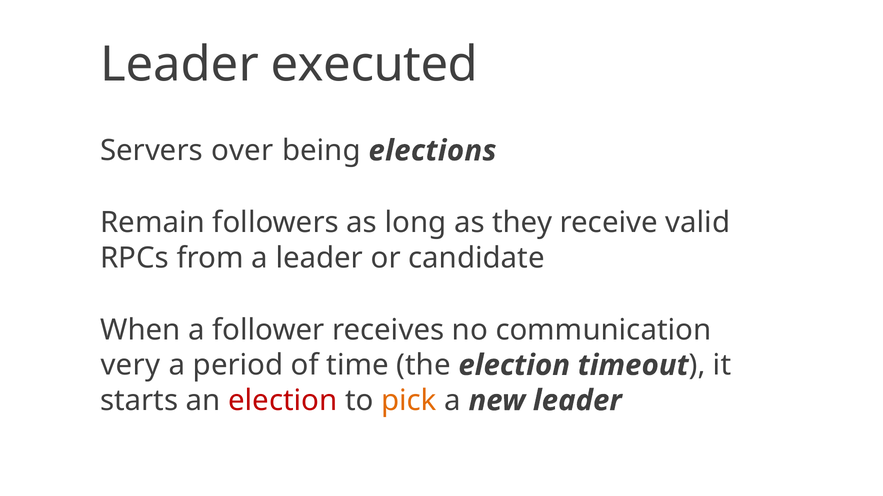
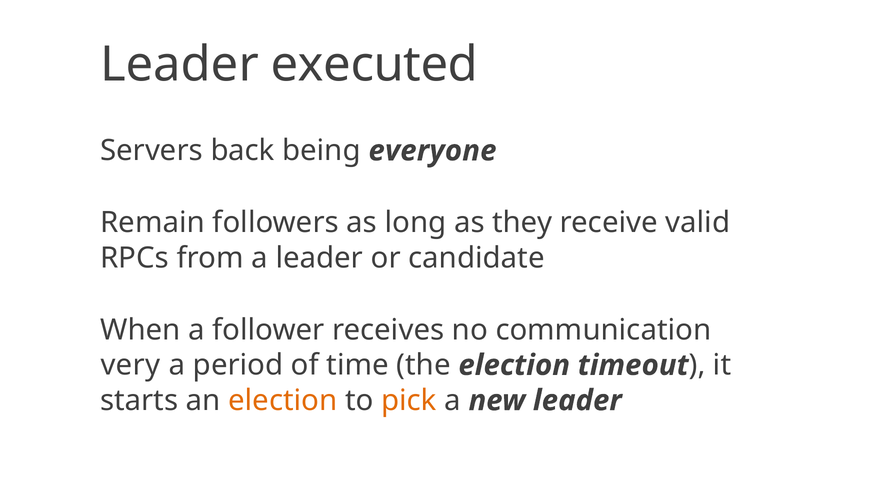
over: over -> back (243, 151)
elections: elections -> everyone (433, 151)
election colour: red -> orange (283, 401)
